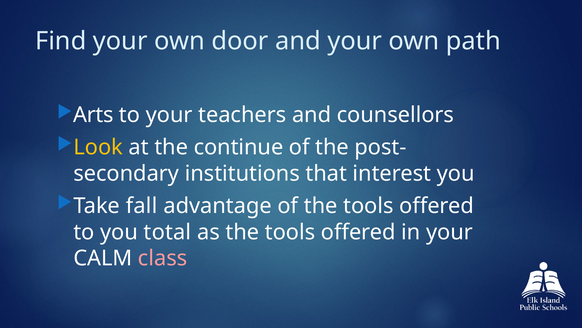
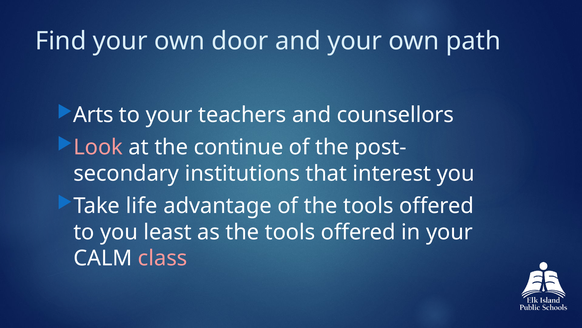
Look colour: yellow -> pink (98, 147)
fall: fall -> life (142, 206)
total: total -> least (168, 232)
